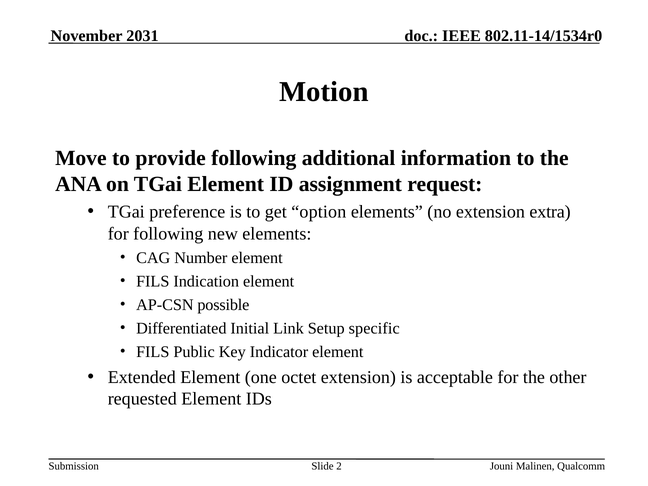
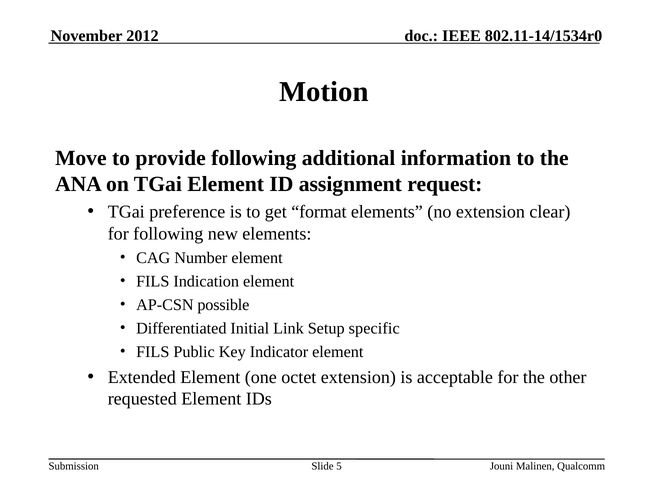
2031: 2031 -> 2012 (142, 36)
option: option -> format (319, 212)
extra: extra -> clear (550, 212)
2: 2 -> 5 (339, 466)
